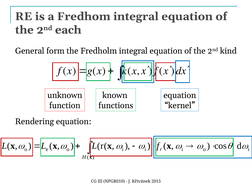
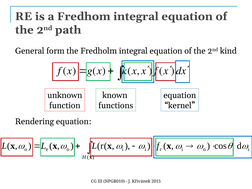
each: each -> path (68, 30)
